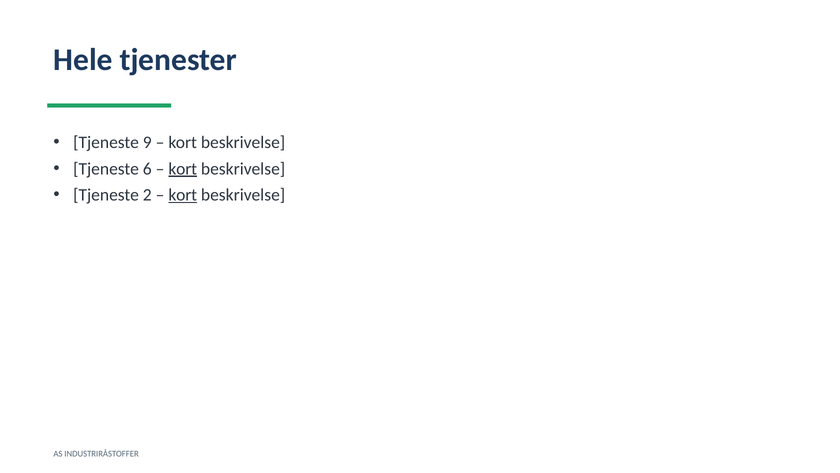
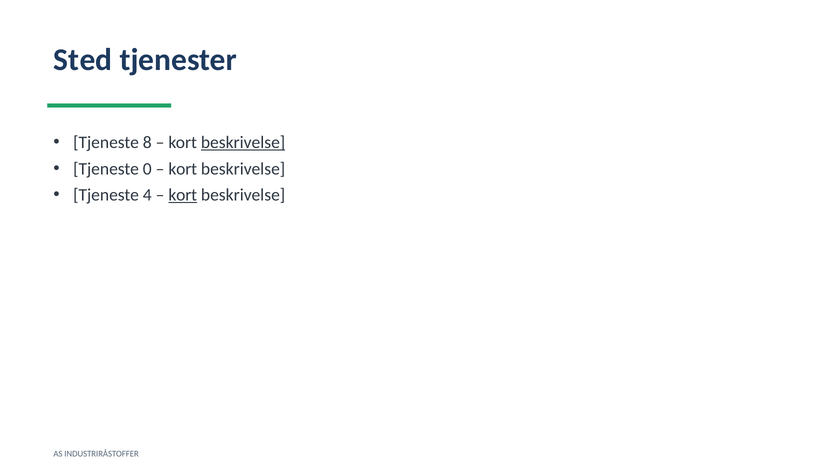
Hele: Hele -> Sted (83, 60)
9: 9 -> 8 (147, 142)
beskrivelse underline: none -> present (243, 142)
6: 6 -> 0 (147, 169)
kort underline: present -> none (183, 169)
2: 2 -> 4 (147, 195)
